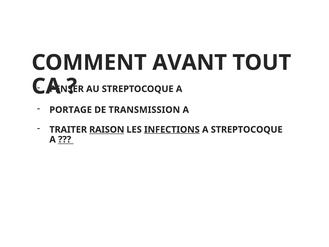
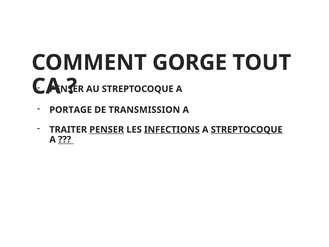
AVANT: AVANT -> GORGE (190, 63)
TRAITER RAISON: RAISON -> PENSER (107, 129)
STREPTOCOQUE underline: none -> present (247, 129)
